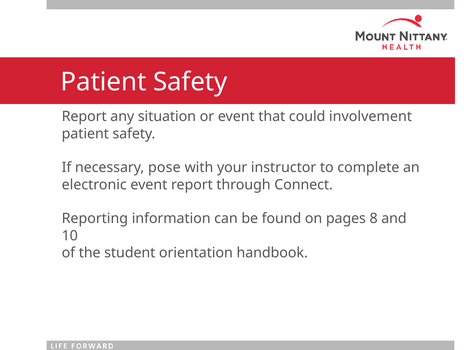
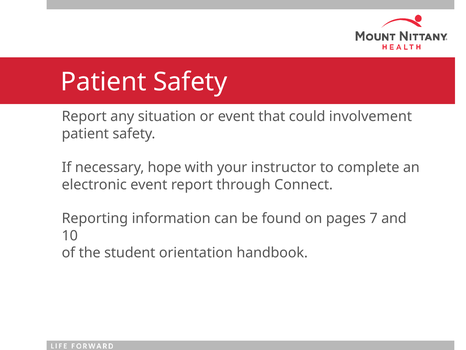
pose: pose -> hope (164, 167)
8: 8 -> 7 (374, 218)
